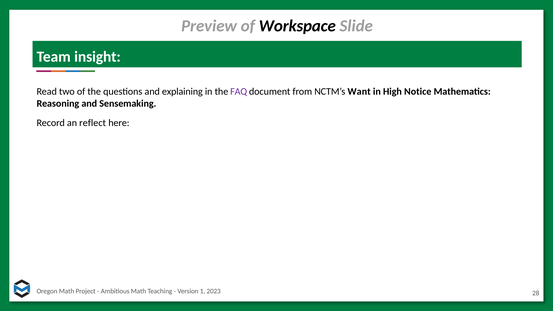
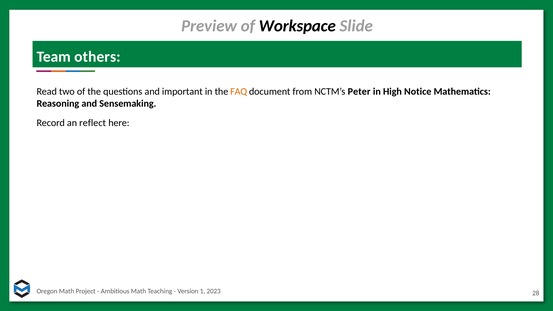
insight: insight -> others (97, 57)
explaining: explaining -> important (182, 92)
FAQ colour: purple -> orange (239, 92)
Want: Want -> Peter (359, 92)
